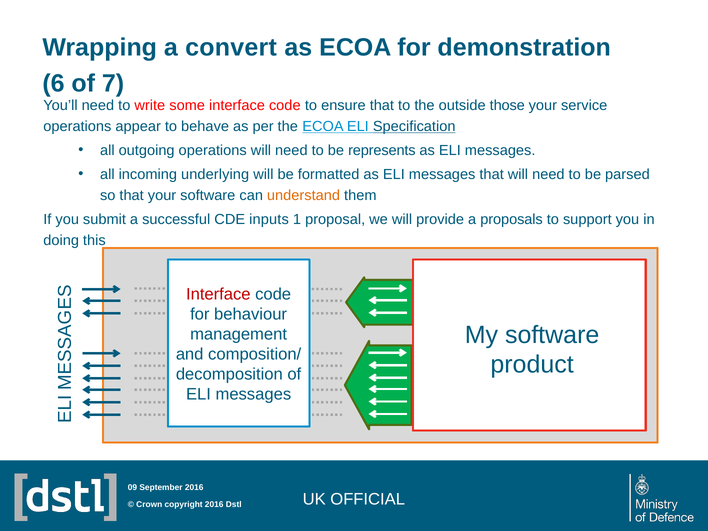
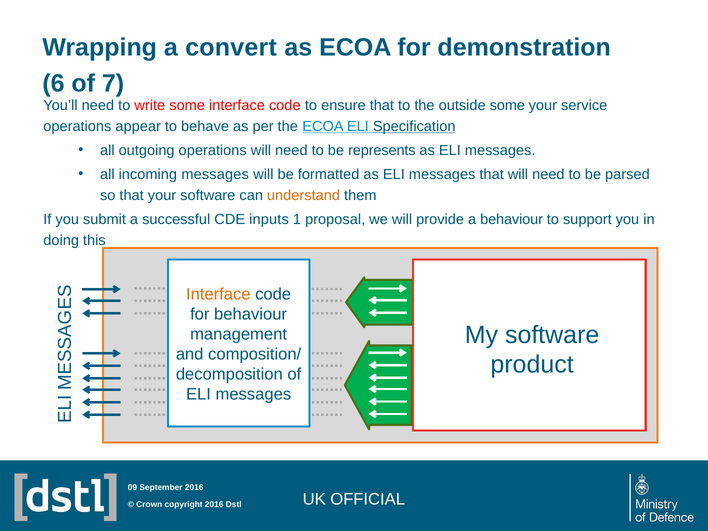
outside those: those -> some (507, 105)
incoming underlying: underlying -> messages (215, 174)
a proposals: proposals -> behaviour (512, 219)
Interface colour: red -> orange (218, 294)
